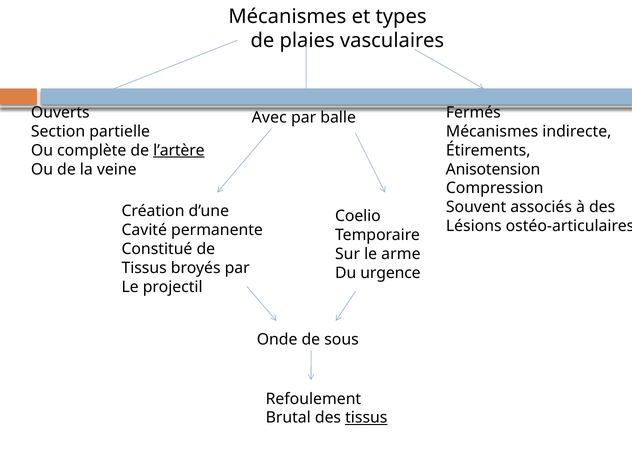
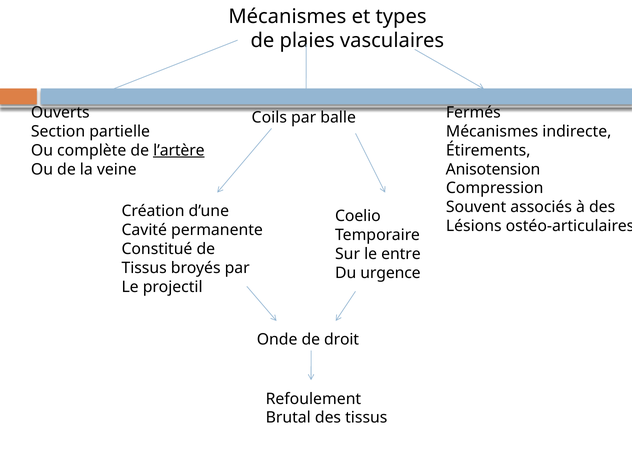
Avec: Avec -> Coils (269, 117)
arme: arme -> entre (401, 254)
sous: sous -> droit (342, 340)
tissus underline: present -> none (366, 418)
